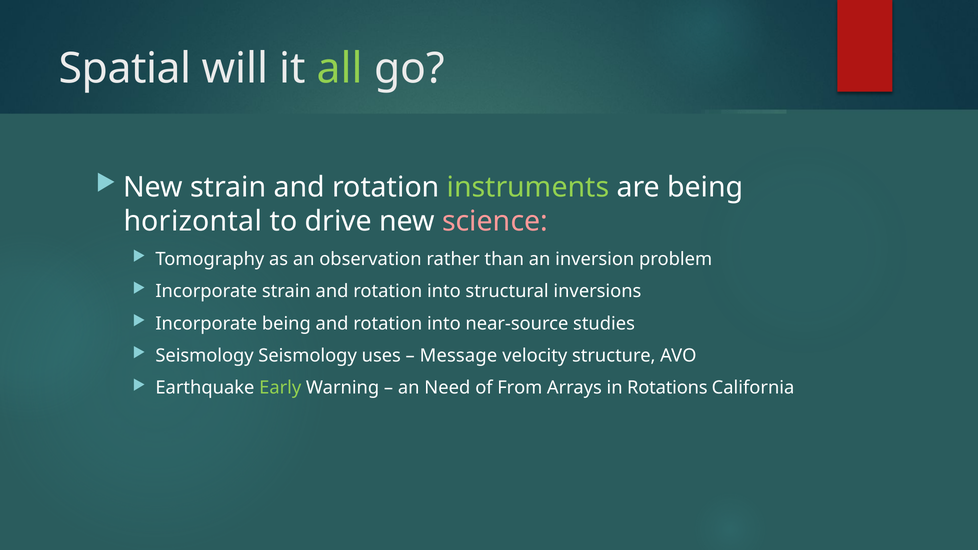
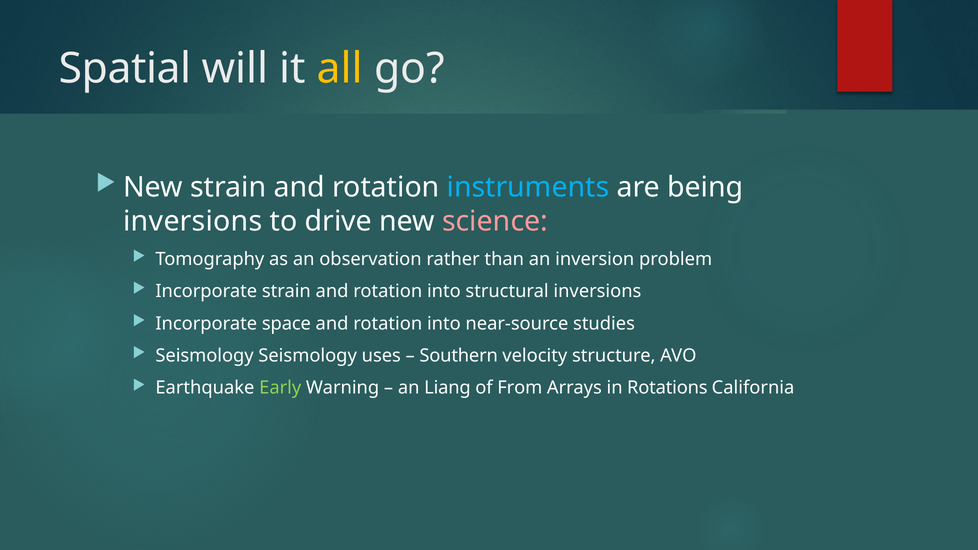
all colour: light green -> yellow (340, 69)
instruments colour: light green -> light blue (528, 187)
horizontal: horizontal -> inversions (193, 222)
Incorporate being: being -> space (286, 324)
Message: Message -> Southern (459, 356)
Need: Need -> Liang (447, 388)
